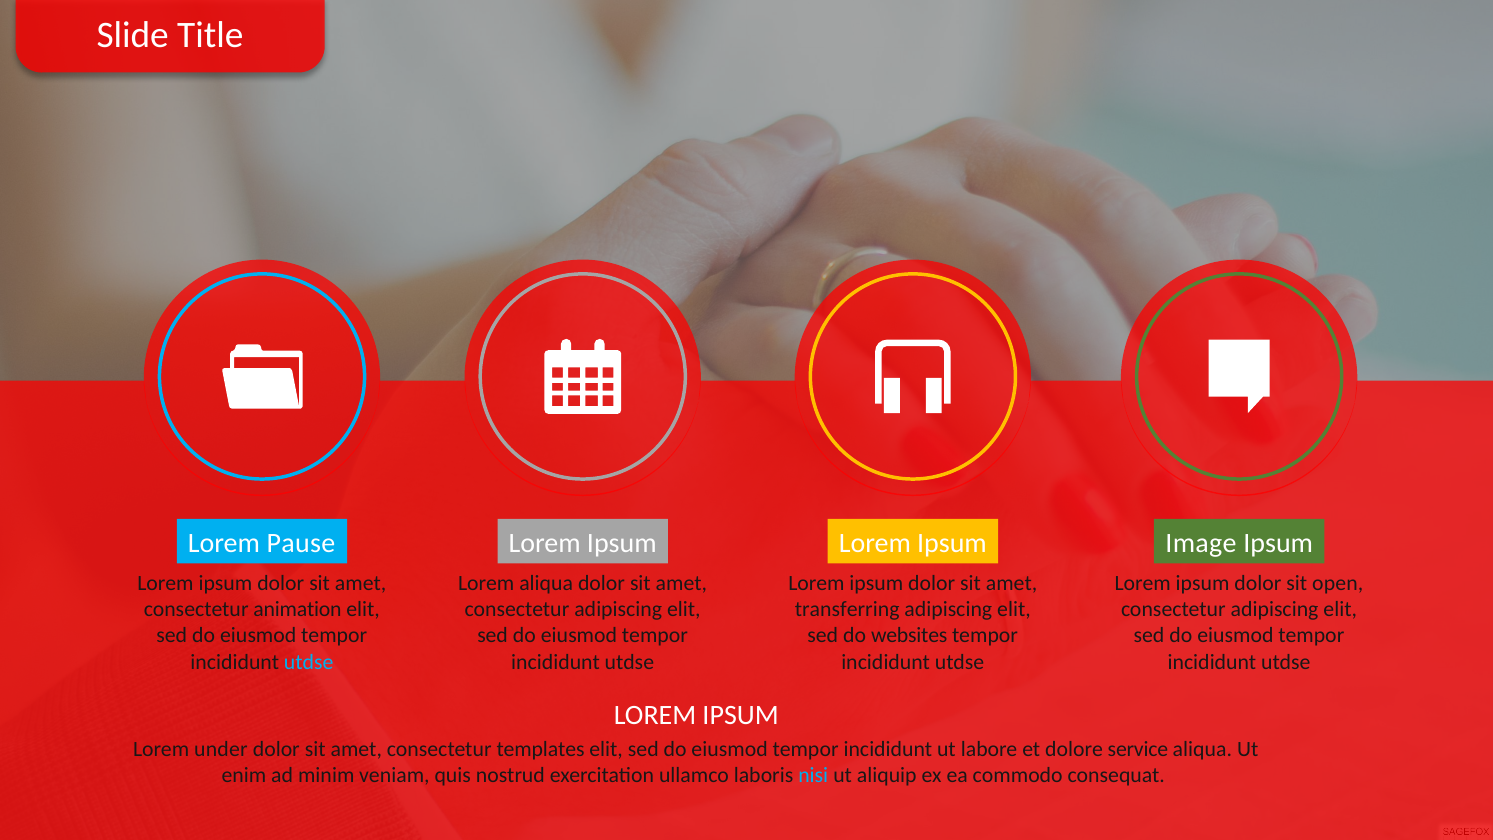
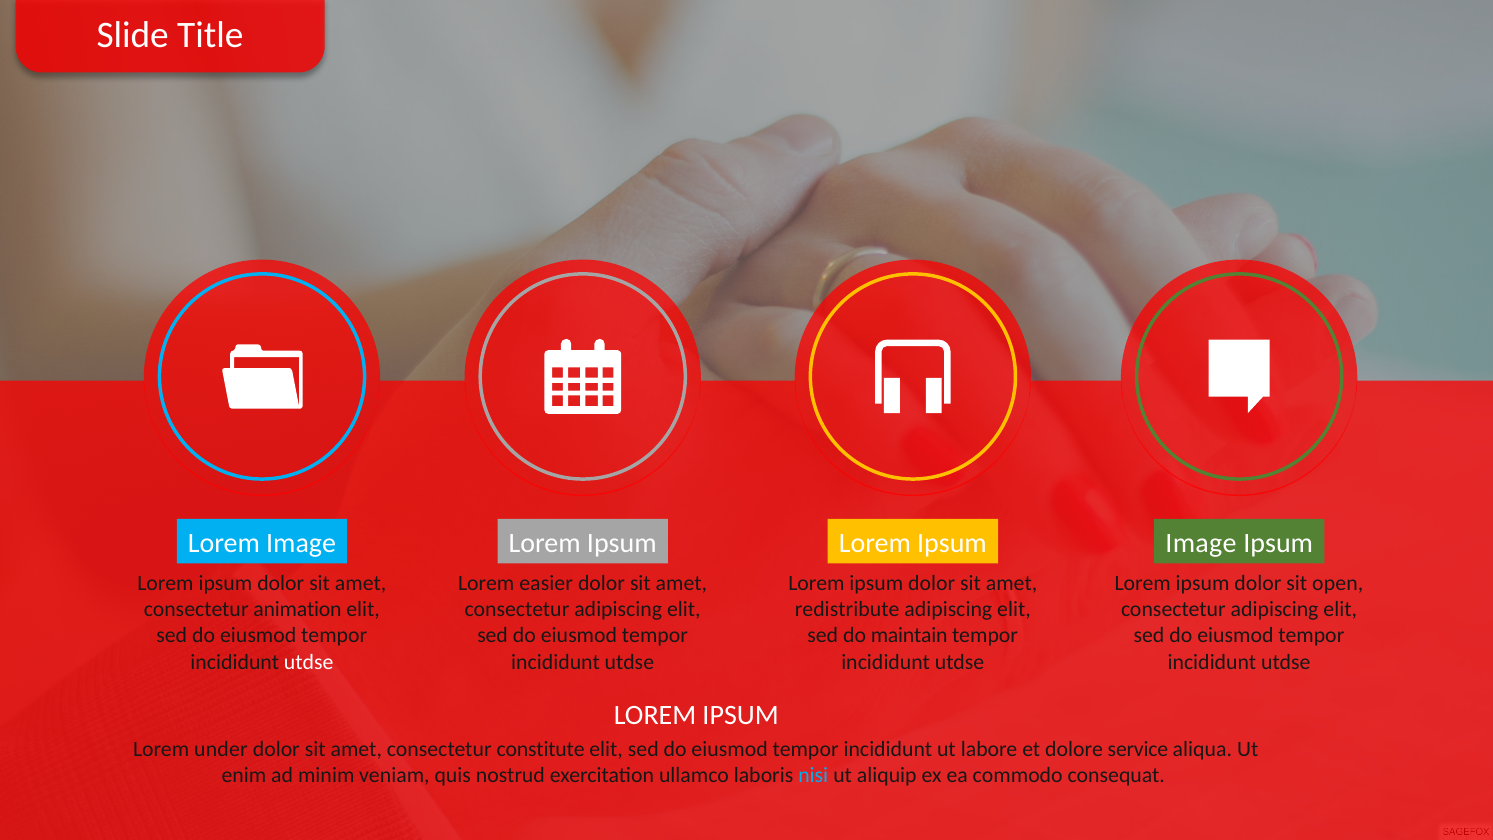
Lorem Pause: Pause -> Image (301, 543)
Lorem aliqua: aliqua -> easier (546, 583)
transferring: transferring -> redistribute (847, 609)
websites: websites -> maintain (909, 636)
utdse colour: light blue -> white (309, 662)
templates: templates -> constitute (541, 749)
